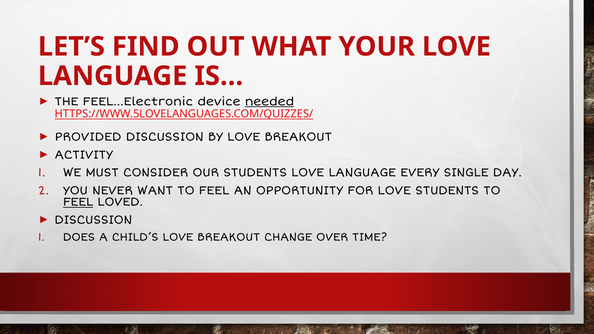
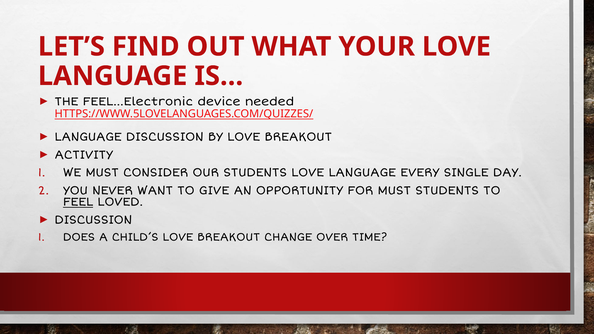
needed underline: present -> none (270, 102)
PROVIDED: PROVIDED -> LANGUAGE (88, 137)
WANT TO FEEL: FEEL -> GIVE (214, 190)
FOR LOVE: LOVE -> MUST (394, 190)
